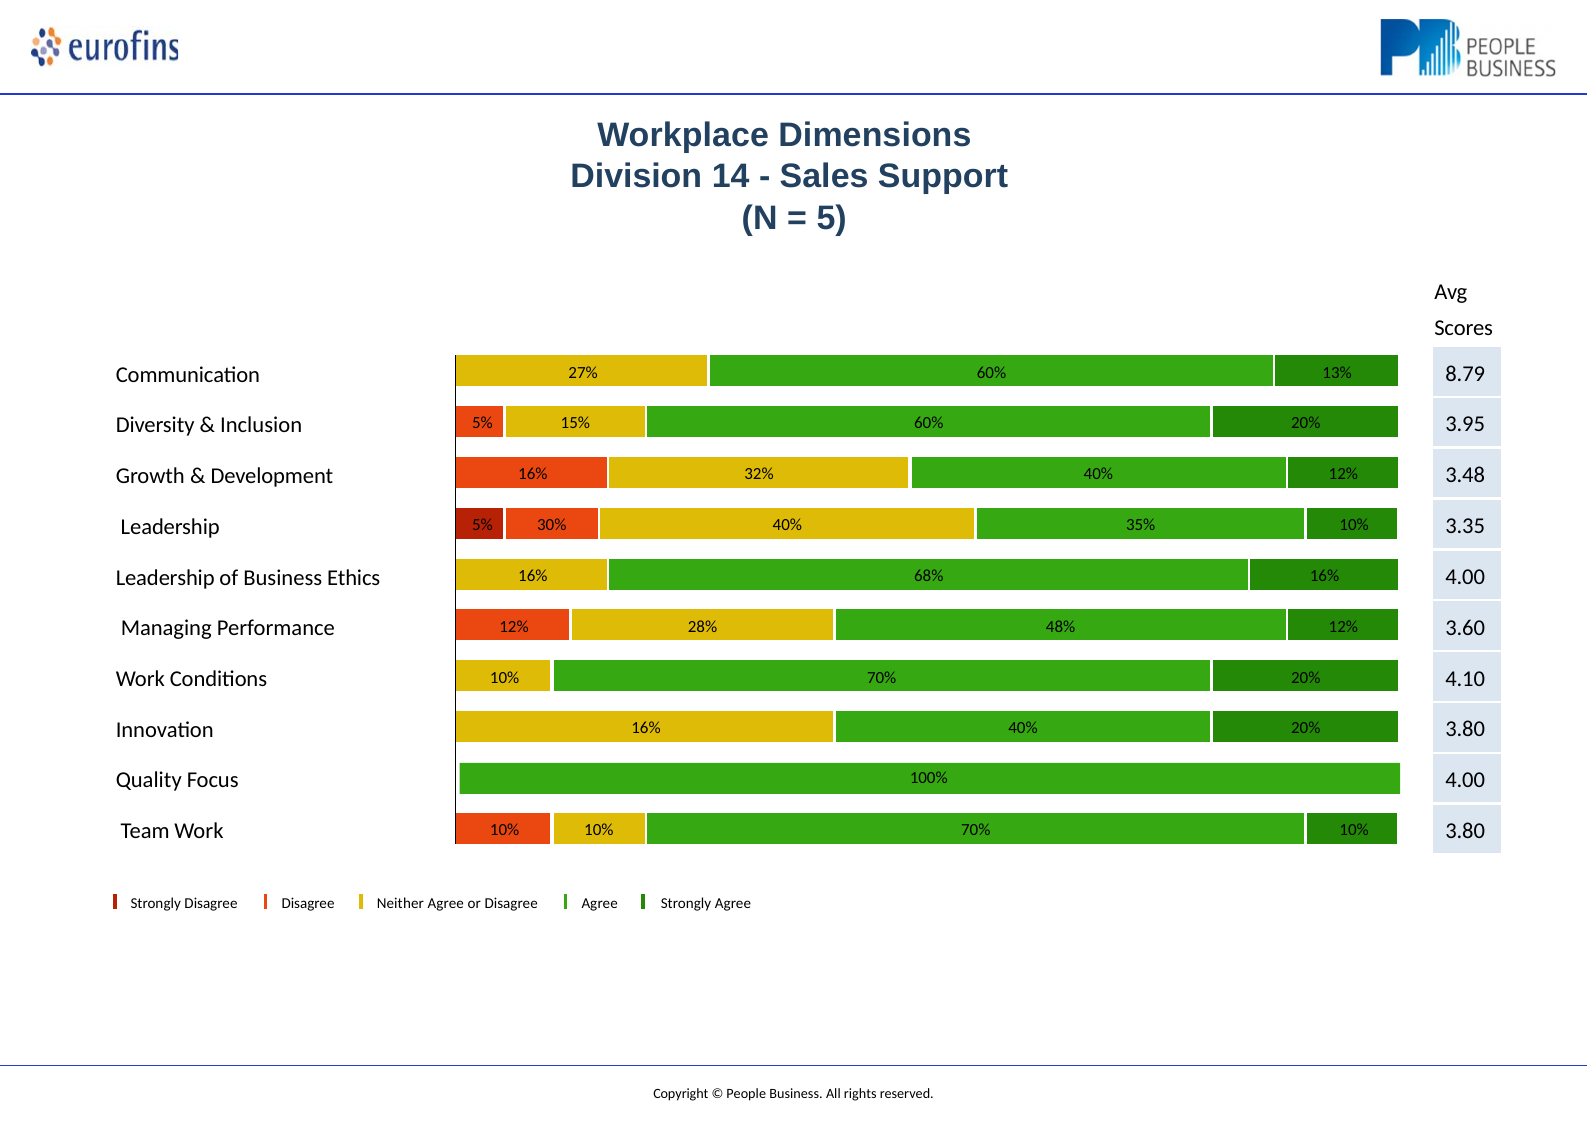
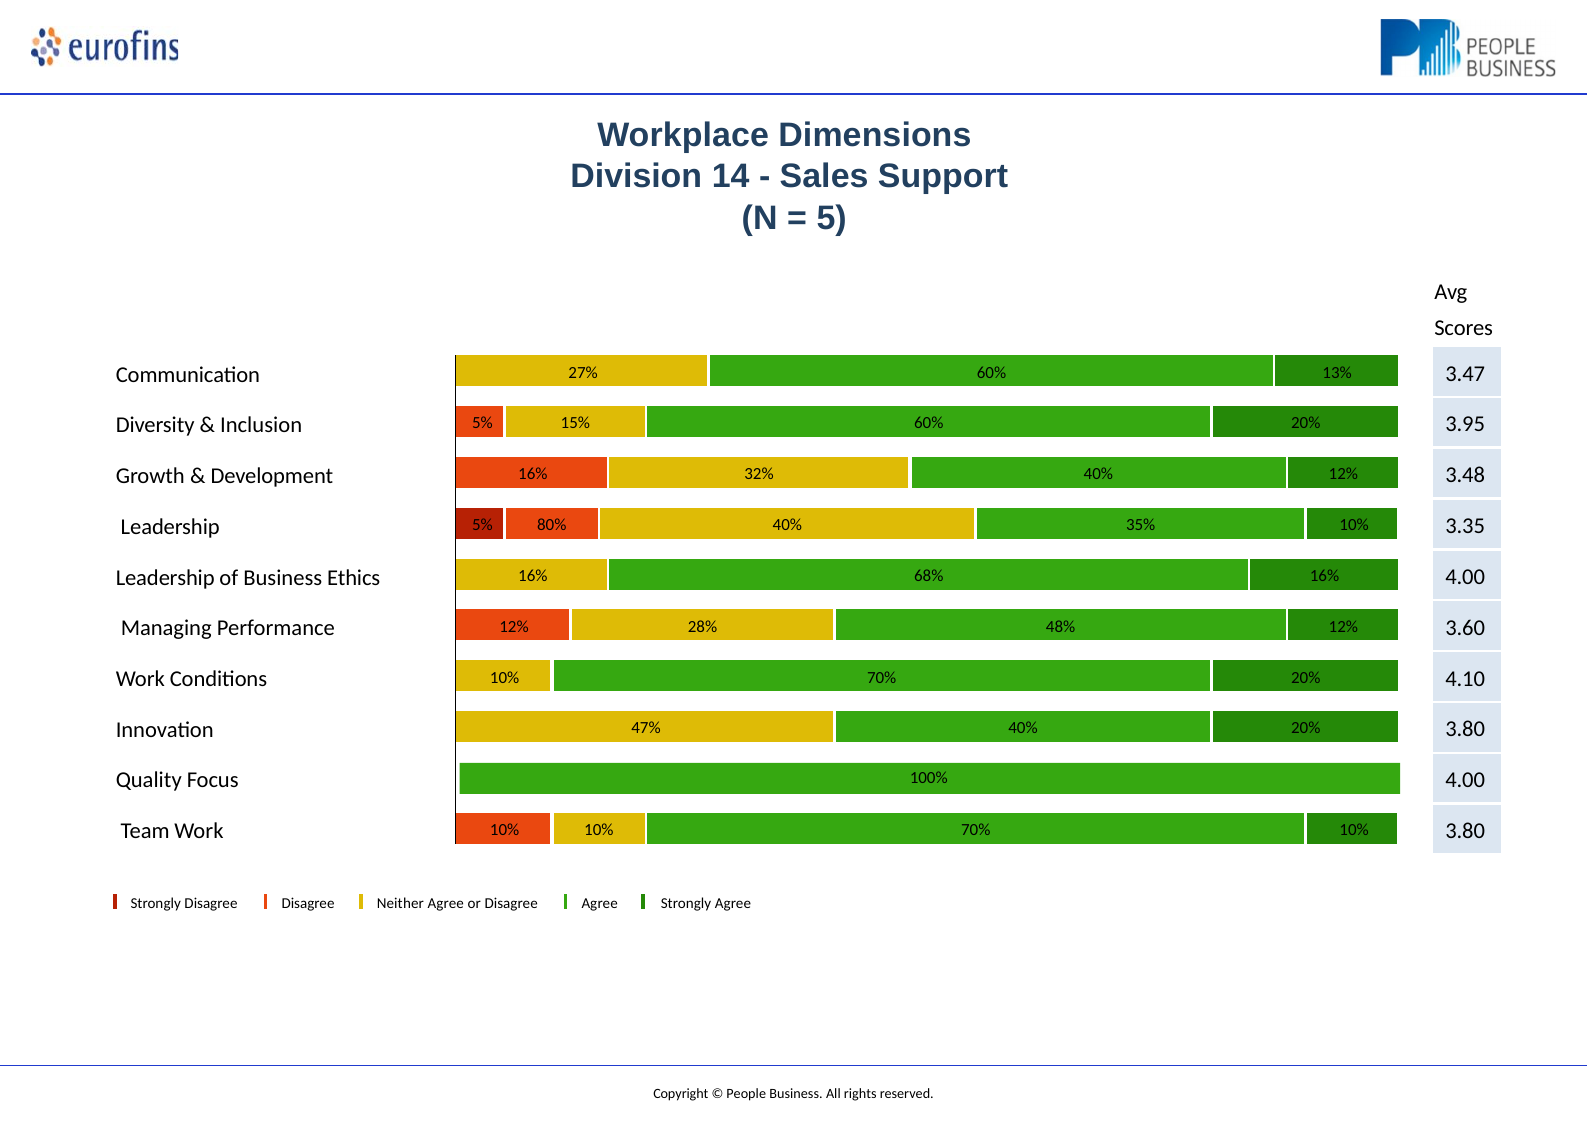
8.79: 8.79 -> 3.47 (1465, 374)
30%: 30% -> 80% (552, 525)
16%: 16% -> 47% (646, 729)
